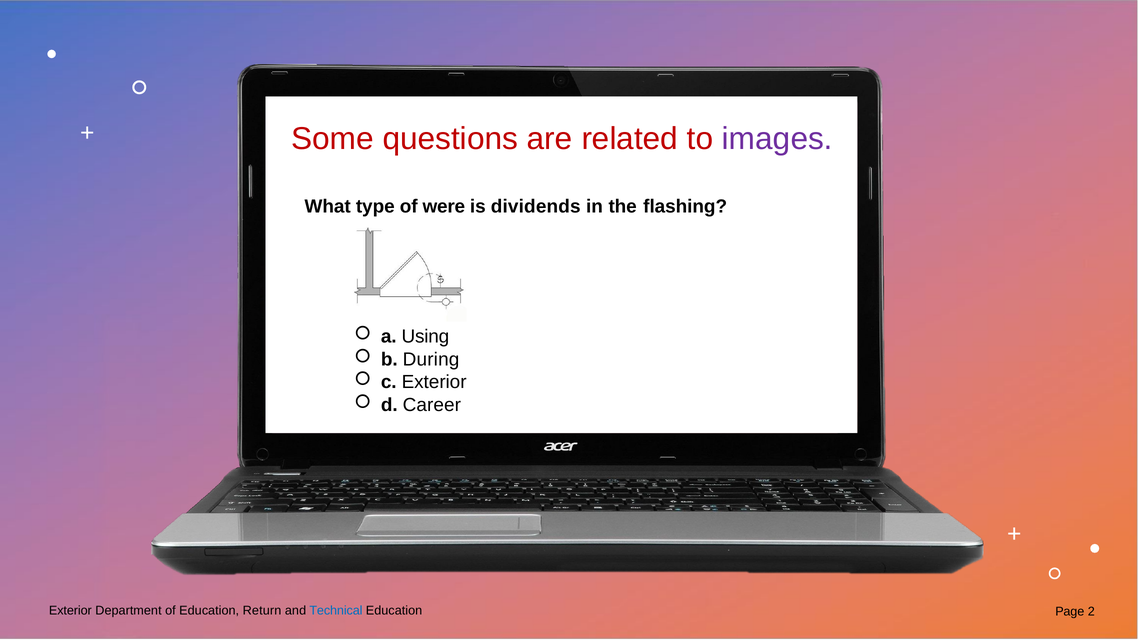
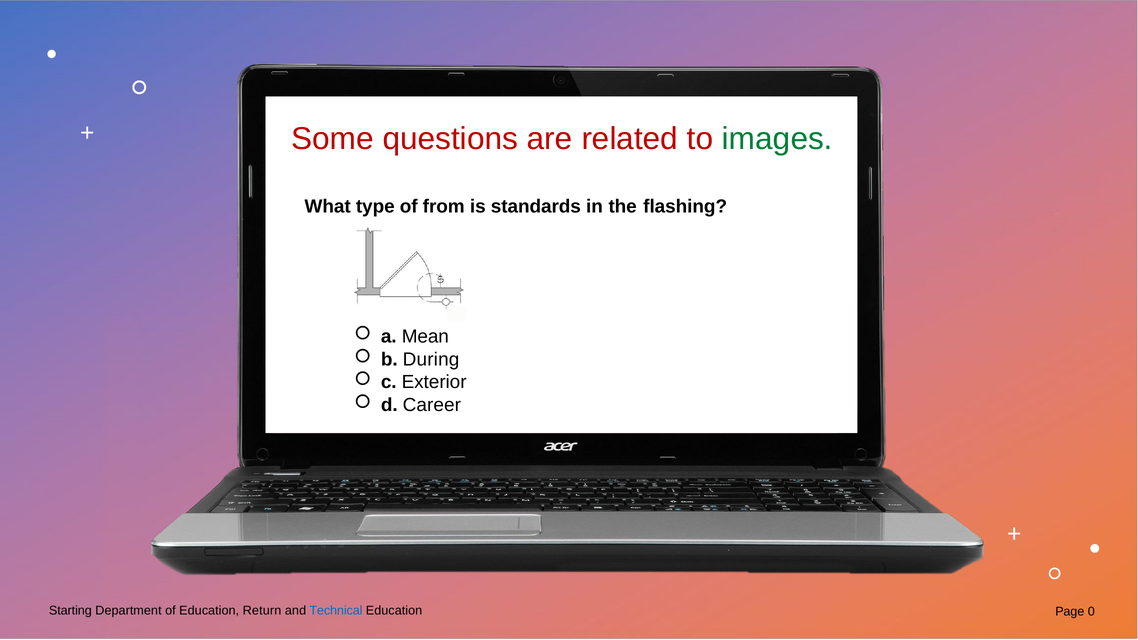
images colour: purple -> green (777, 139)
were: were -> from (444, 207)
dividends: dividends -> standards (536, 207)
Using: Using -> Mean (425, 337)
Exterior: Exterior -> Starting (70, 611)
2: 2 -> 0 (1091, 612)
